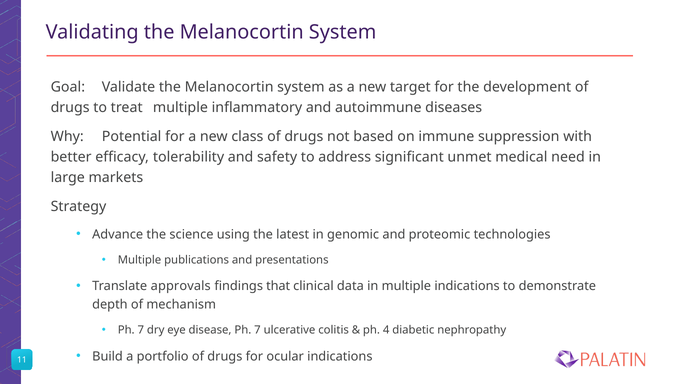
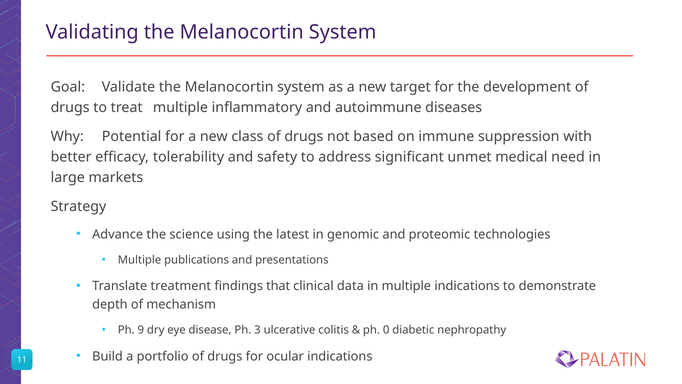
approvals: approvals -> treatment (181, 286)
7: 7 -> 9 (141, 330)
disease Ph 7: 7 -> 3 (257, 330)
4: 4 -> 0 (386, 330)
